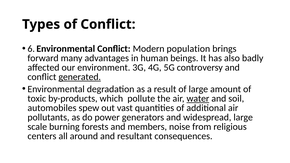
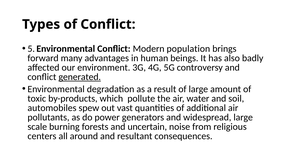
6: 6 -> 5 (31, 49)
water underline: present -> none (198, 99)
members: members -> uncertain (147, 127)
